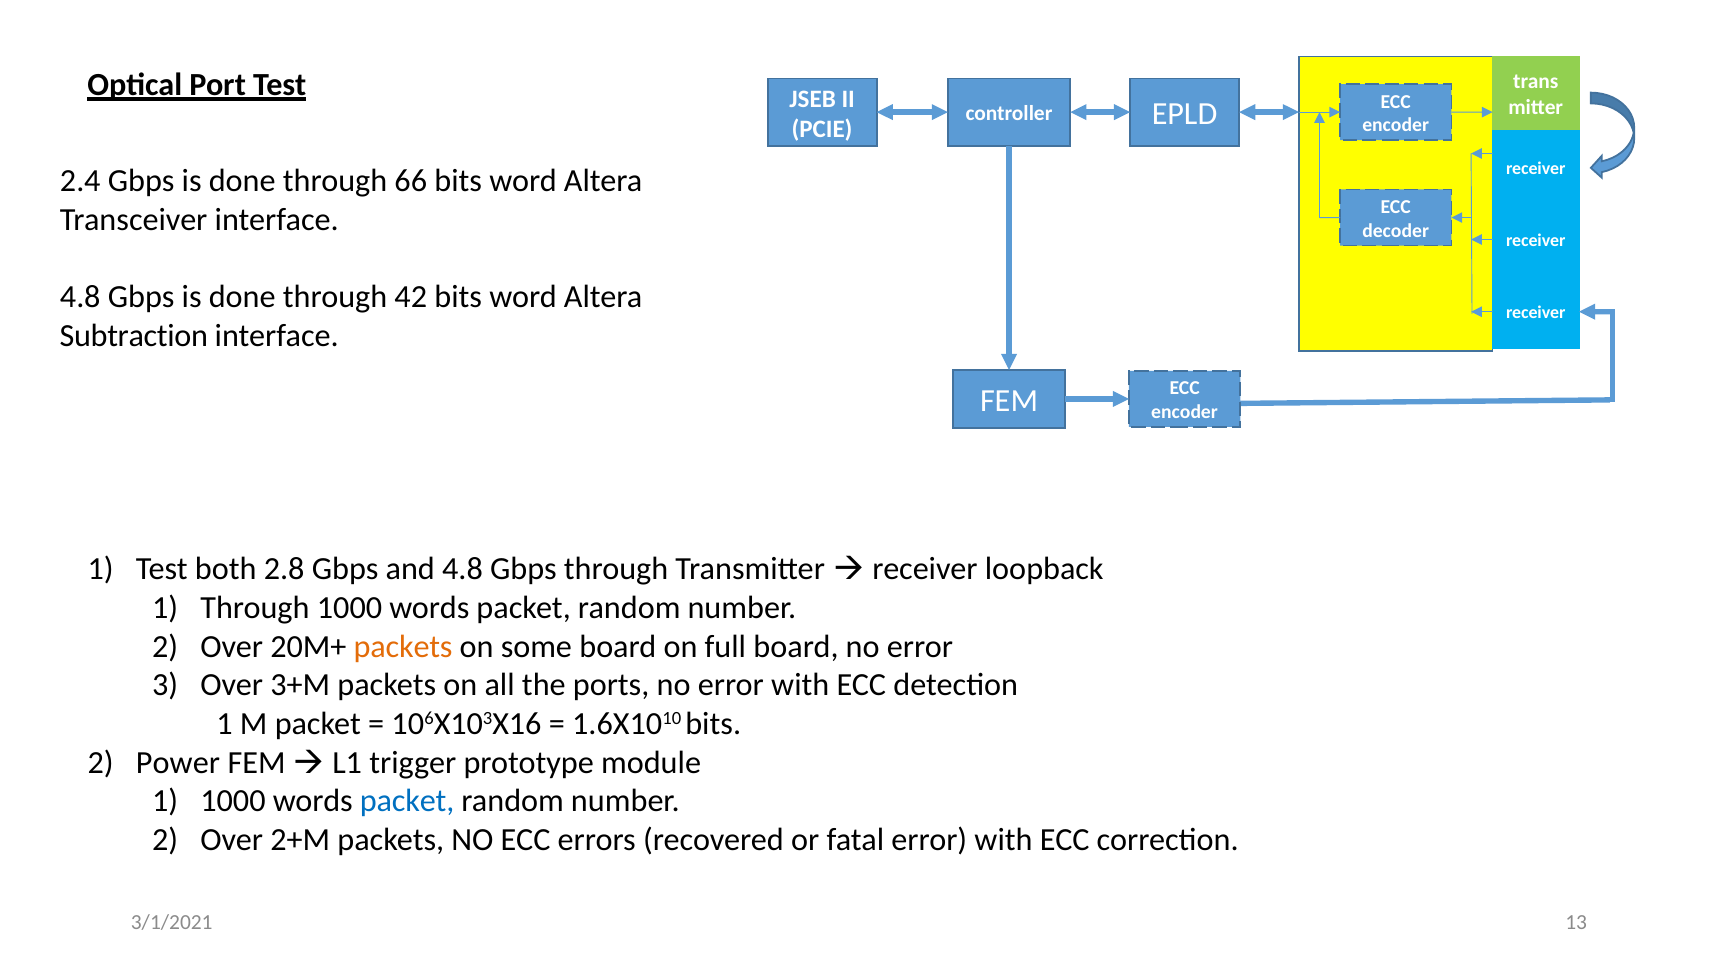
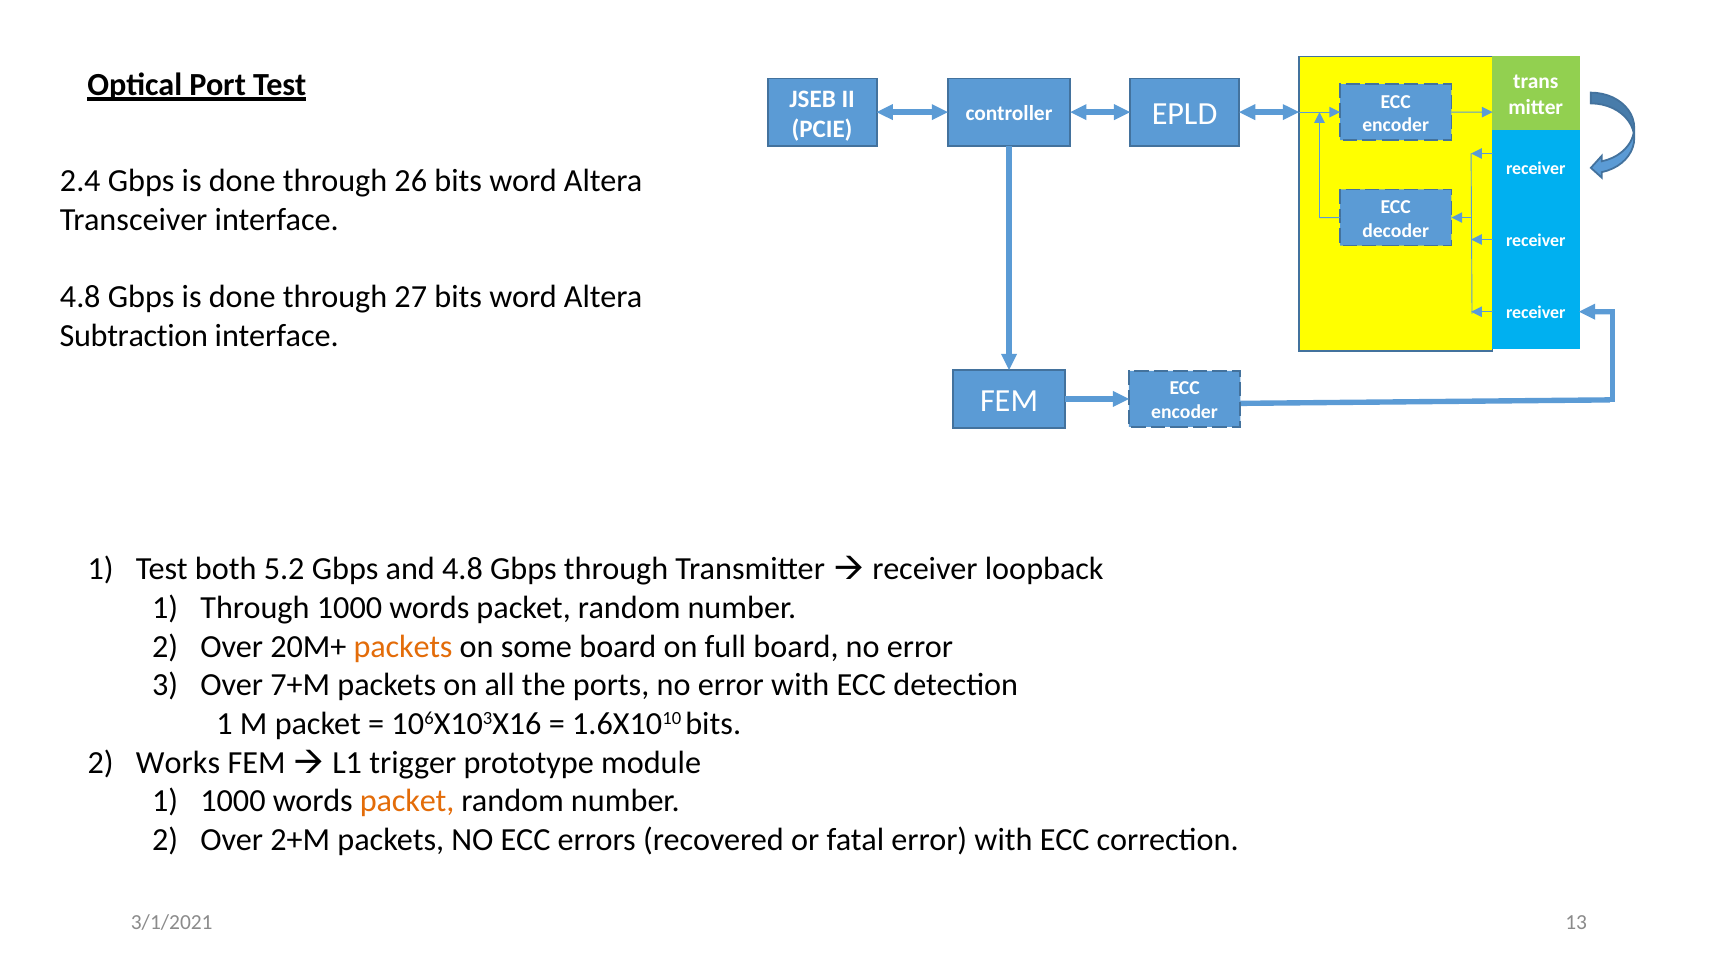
66: 66 -> 26 (411, 181)
42: 42 -> 27 (411, 297)
2.8: 2.8 -> 5.2 (284, 570)
3+M: 3+M -> 7+M (300, 686)
Power: Power -> Works (178, 763)
packet colour: blue -> orange (407, 801)
